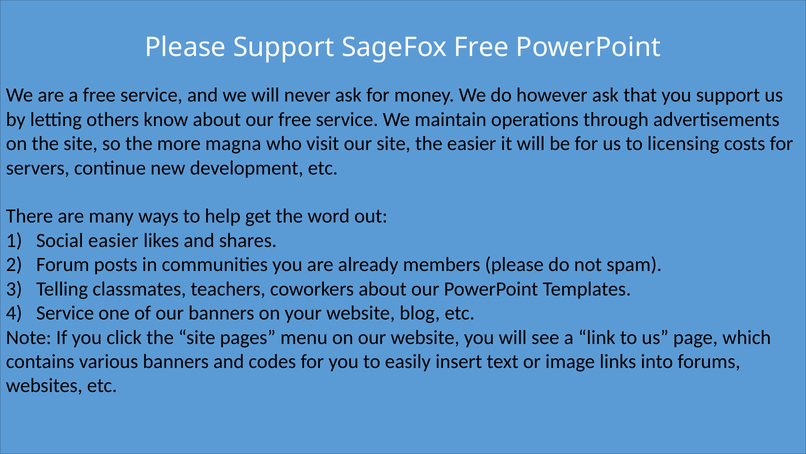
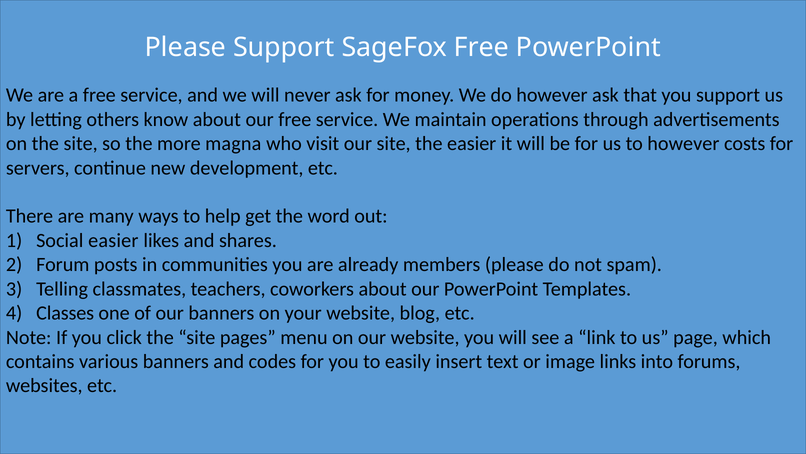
to licensing: licensing -> however (683, 143)
Service: Service -> Classes (65, 313)
